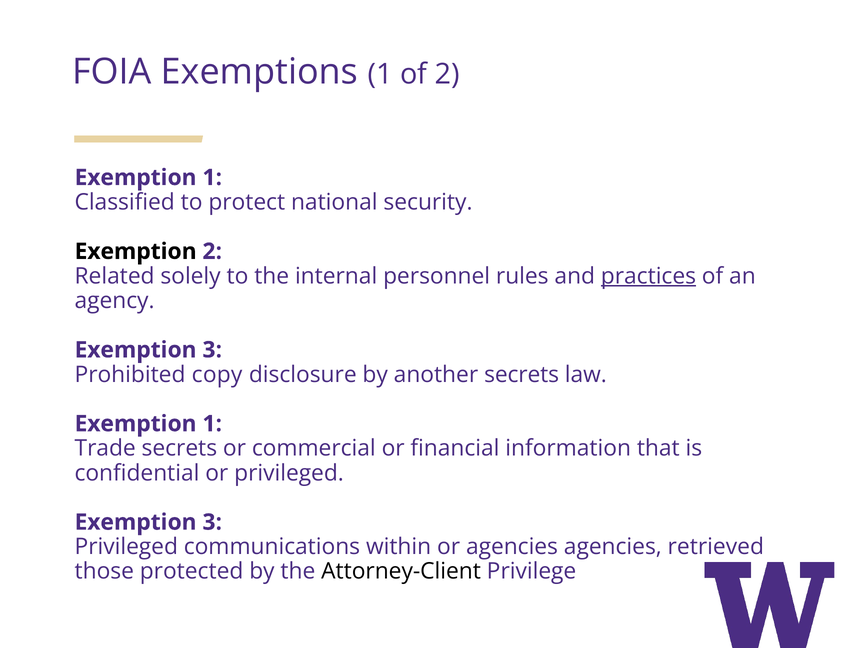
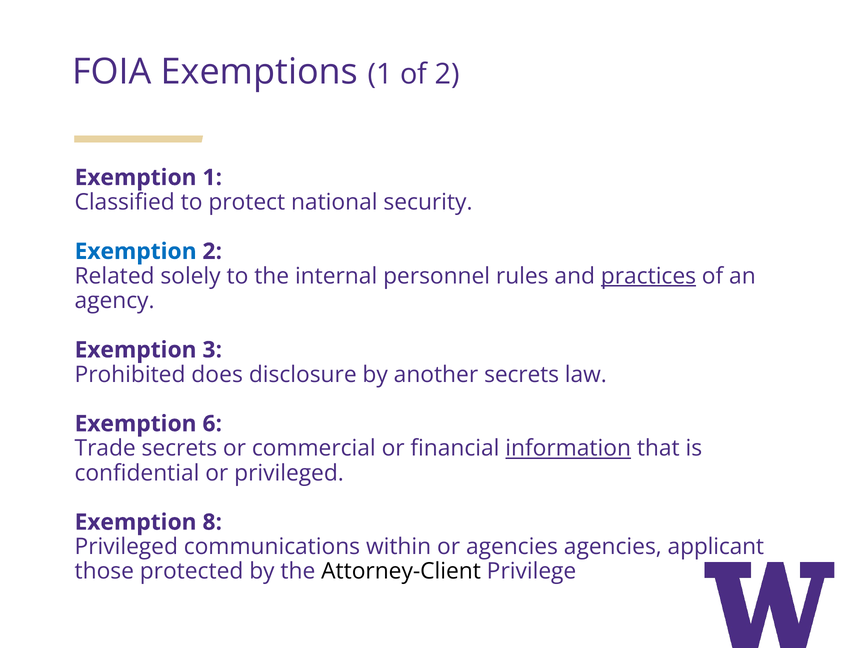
Exemption colour: black -> blue (136, 252)
copy: copy -> does (217, 375)
1: 1 -> 6 (212, 424)
information underline: none -> present (568, 449)
3: 3 -> 8 (212, 523)
retrieved: retrieved -> applicant (716, 547)
